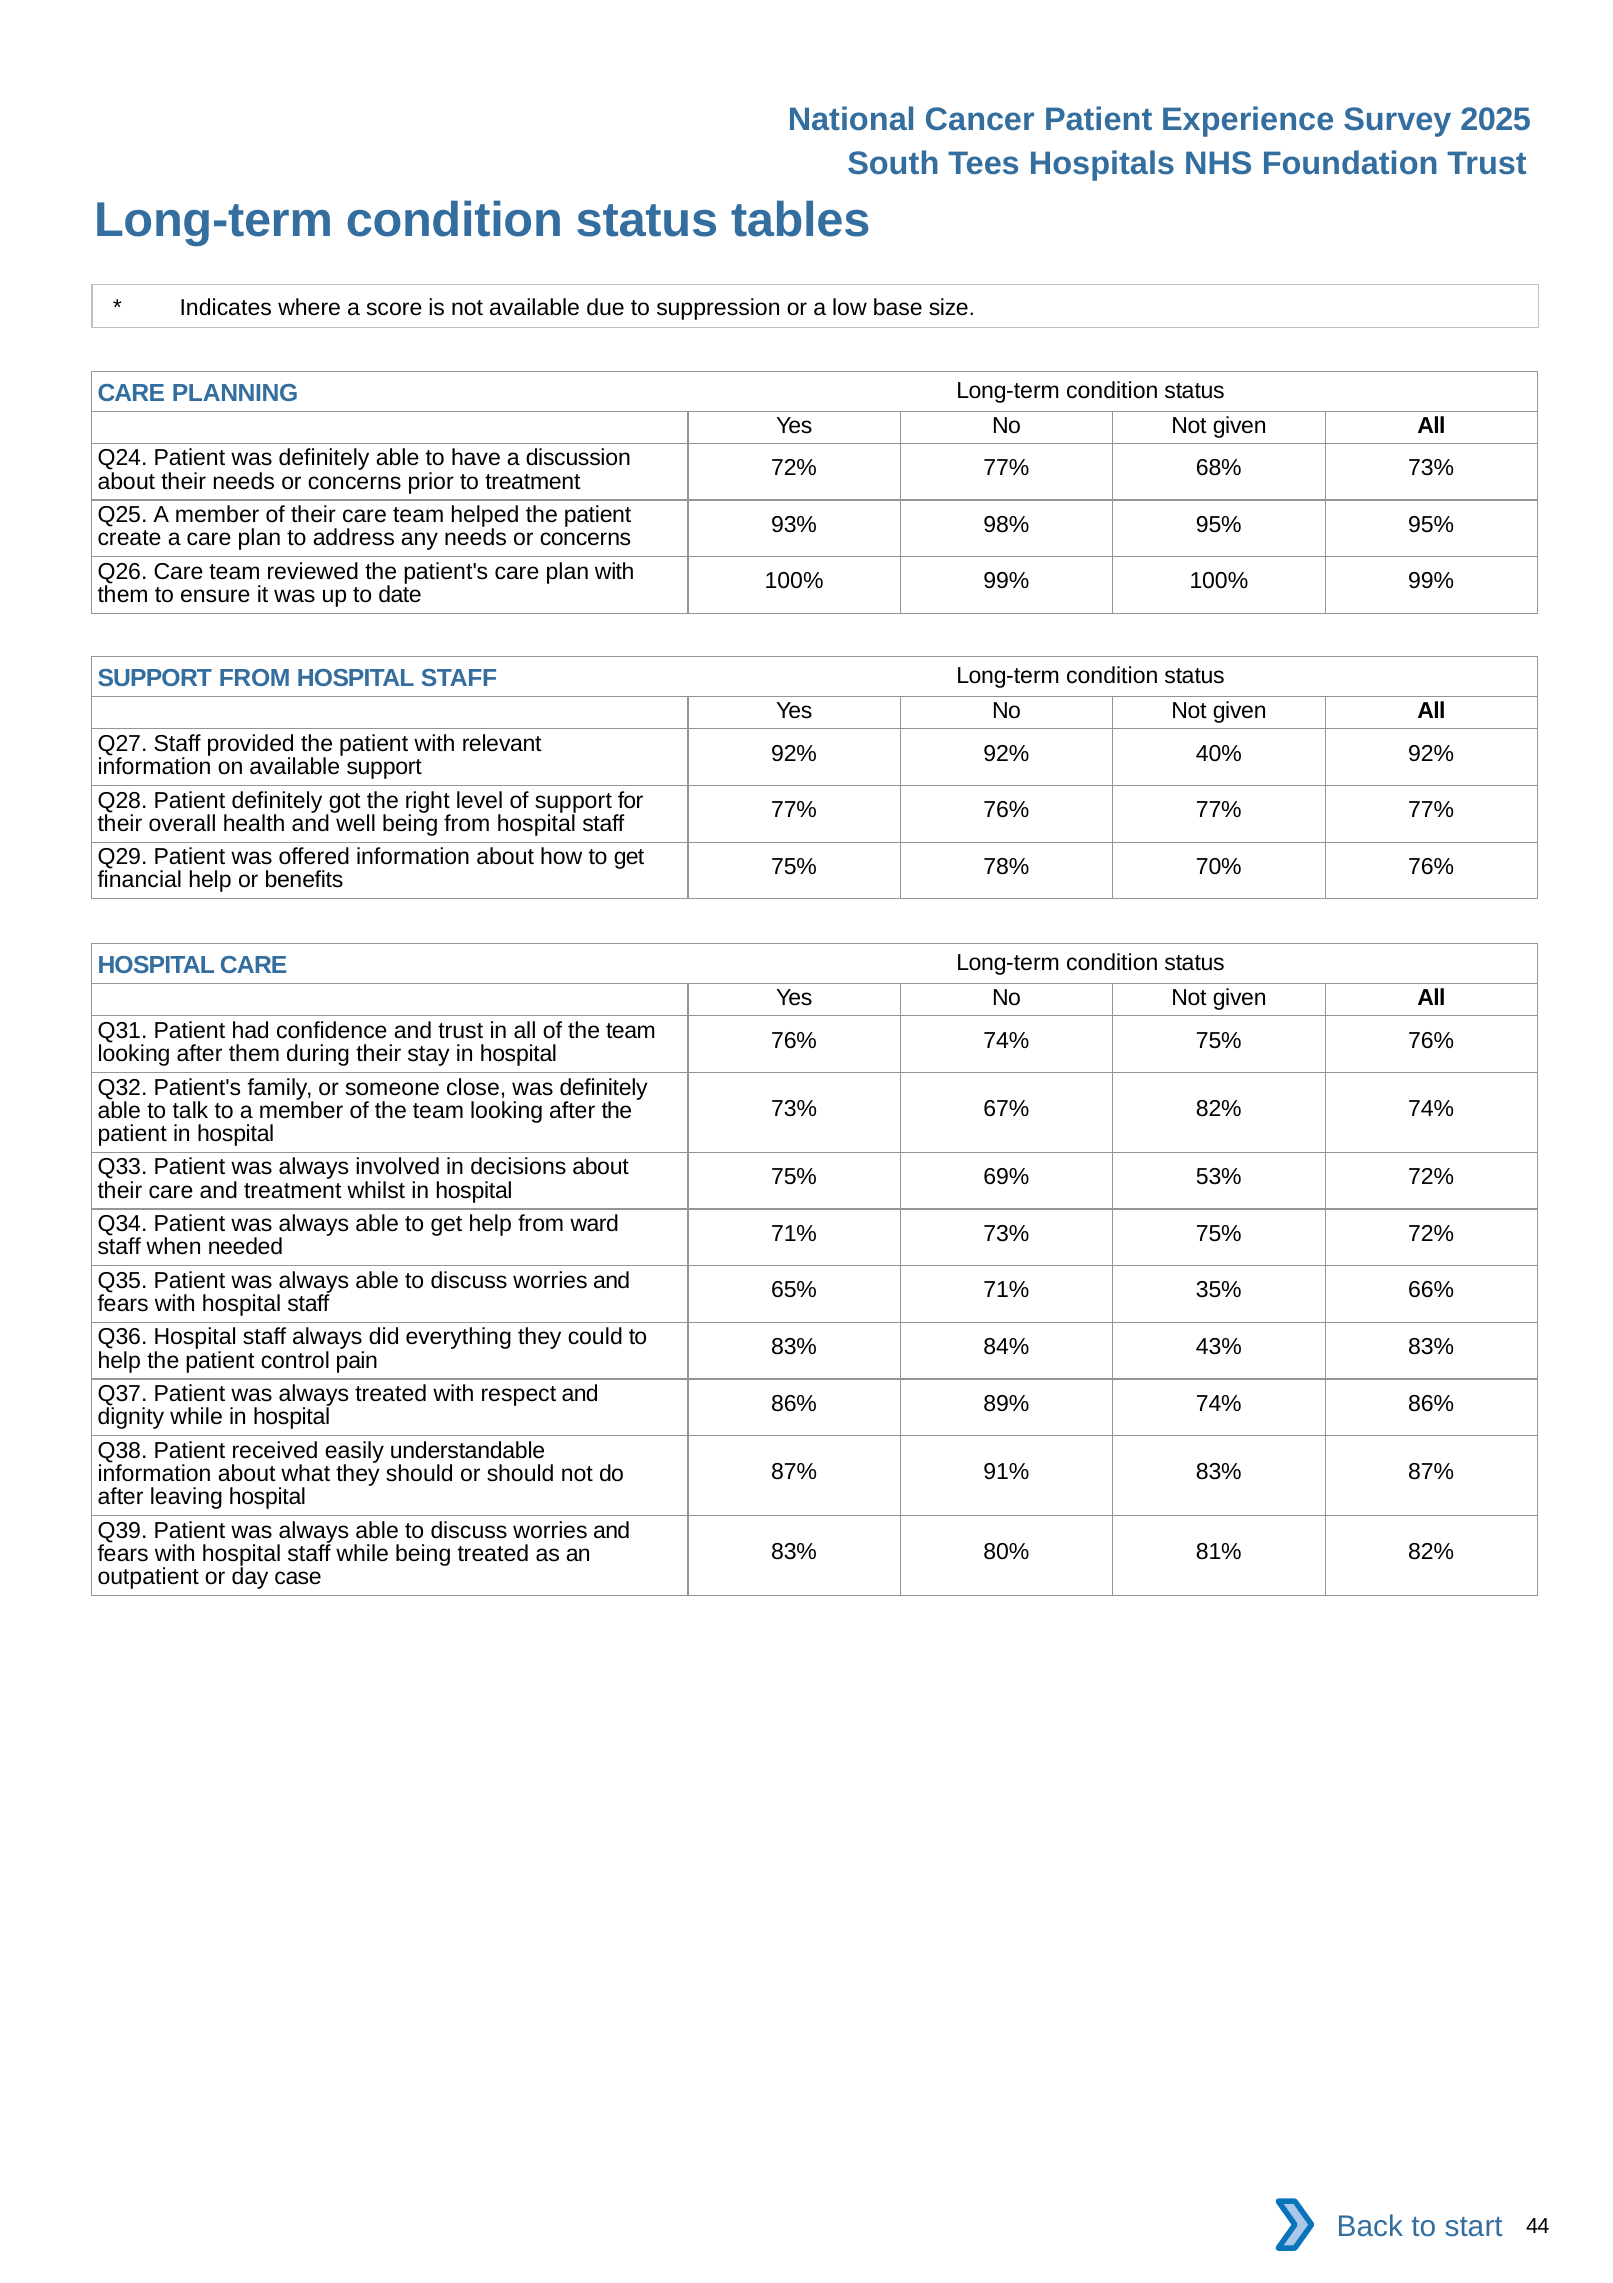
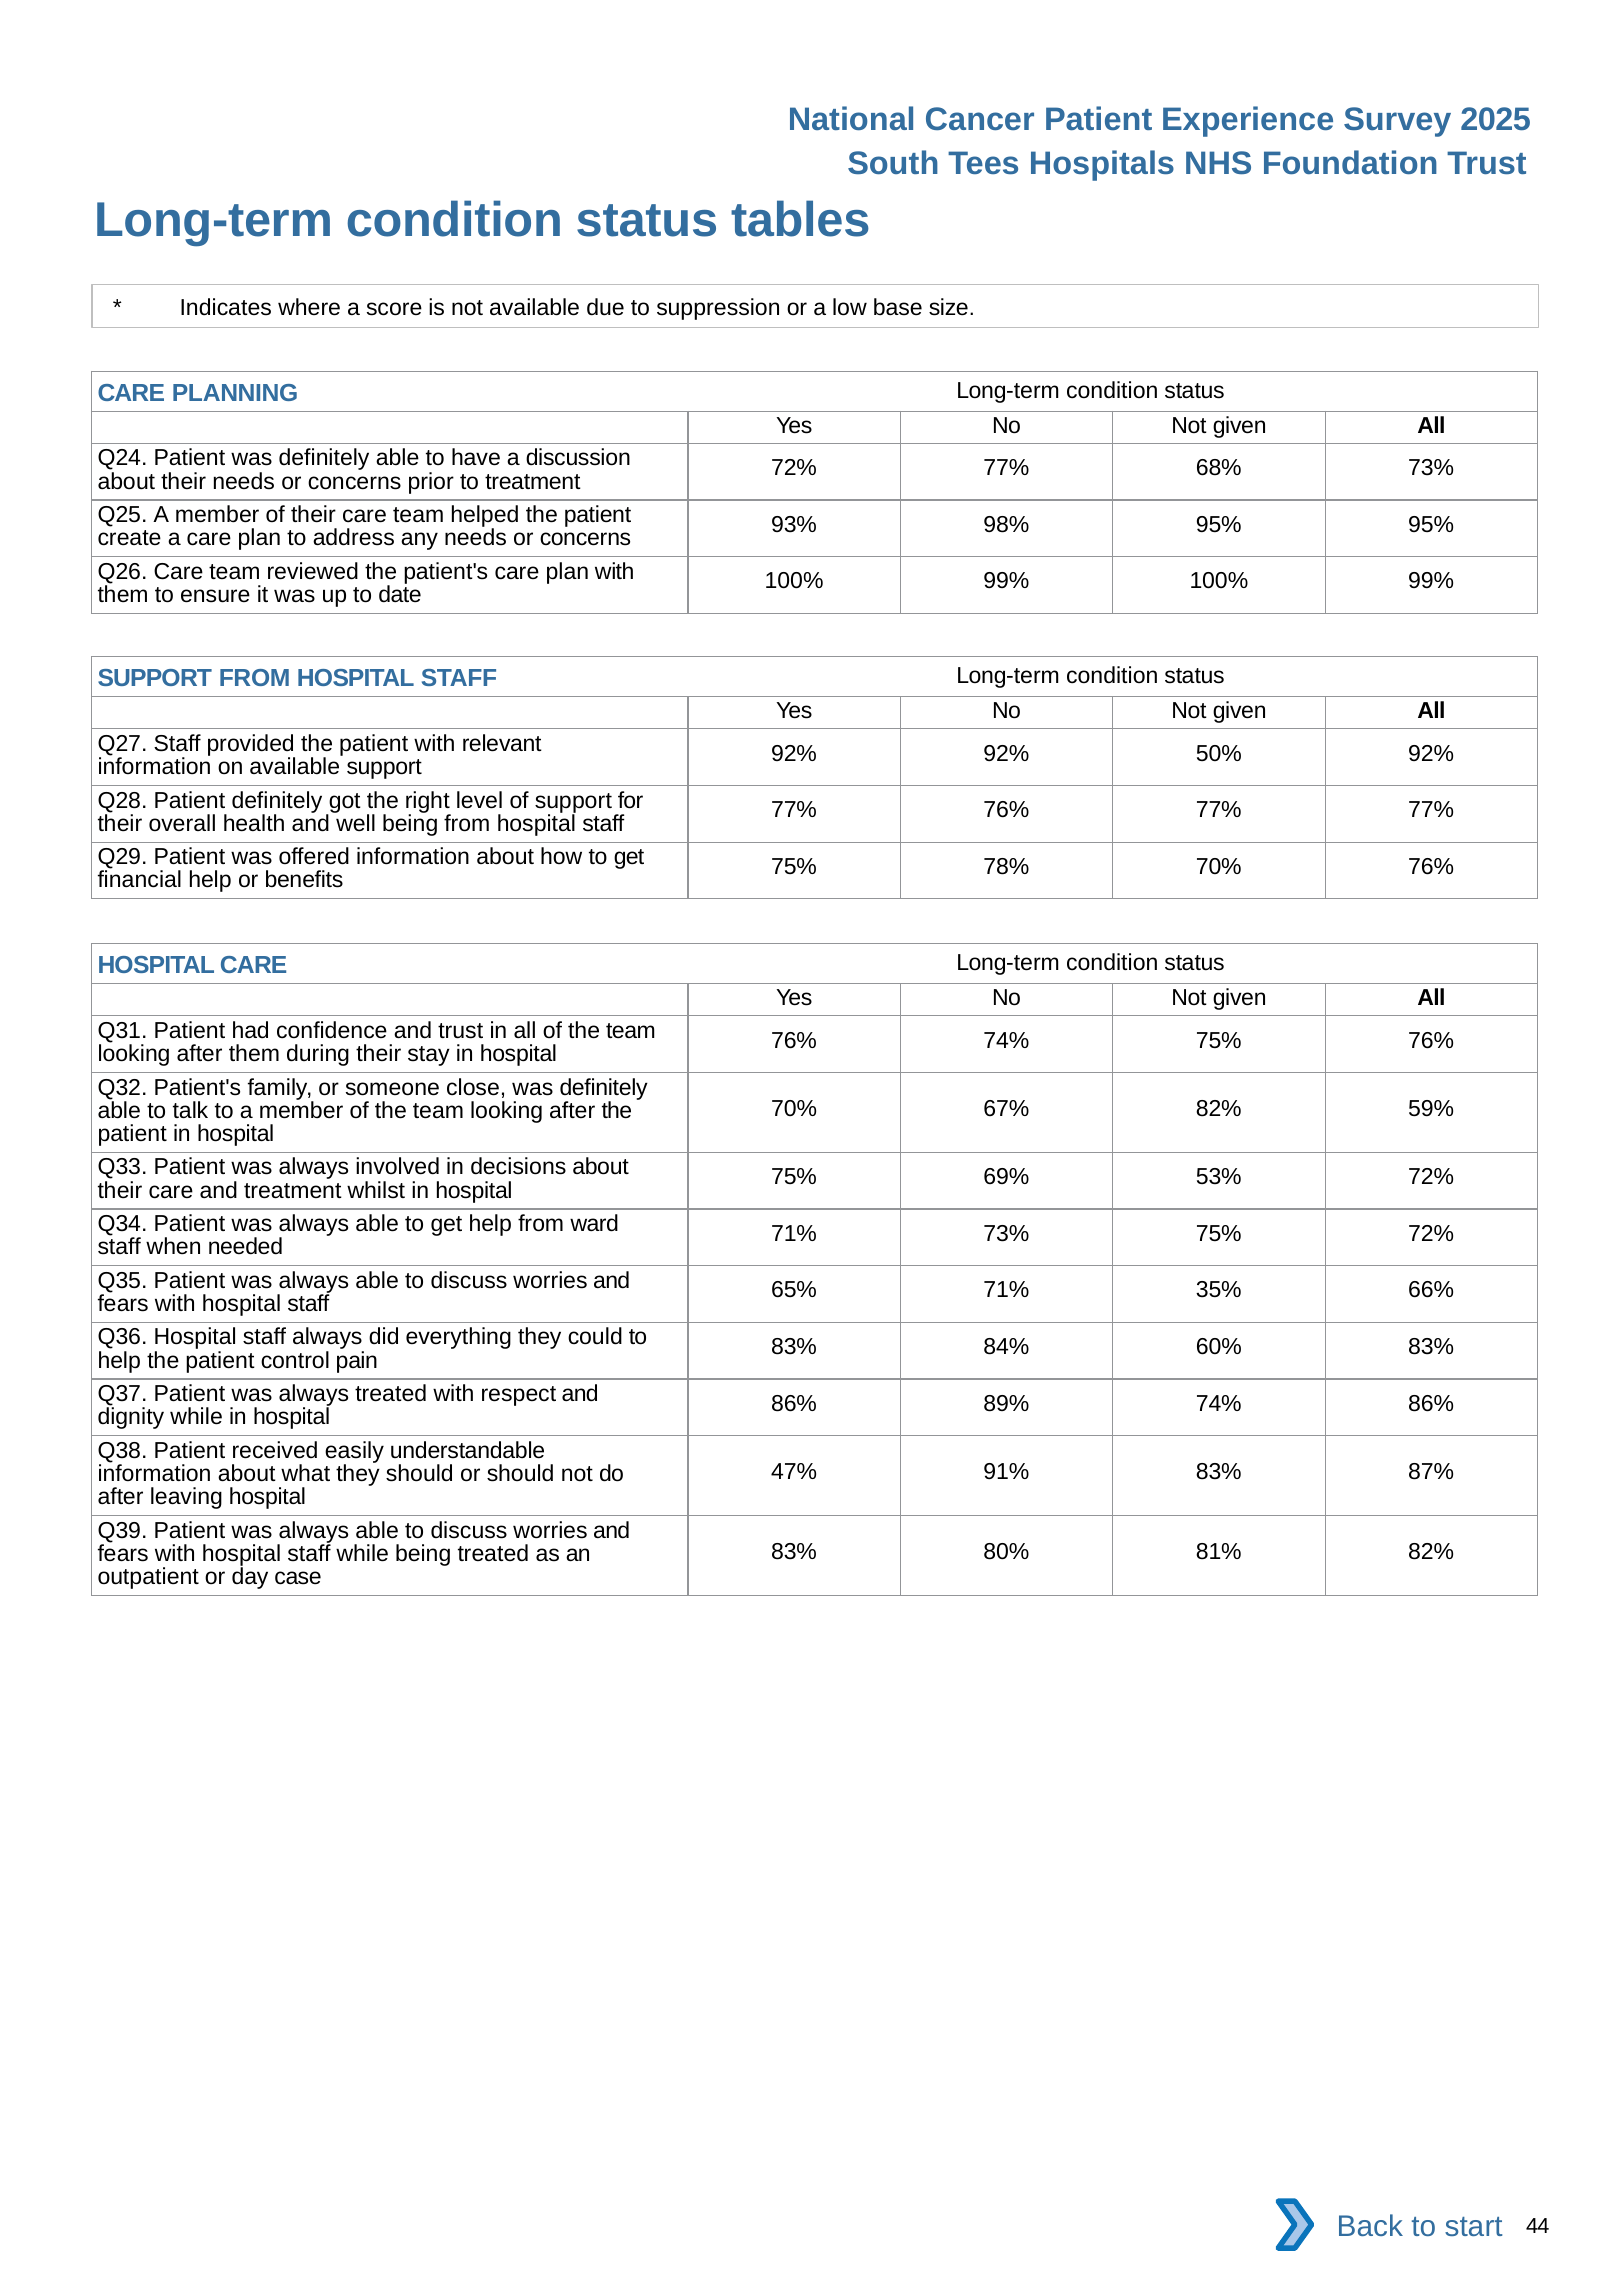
40%: 40% -> 50% (1219, 753)
73%: 73% -> 70% (794, 1109)
82% 74%: 74% -> 59% (1431, 1109)
43%: 43% -> 60% (1219, 1347)
87%: 87% -> 47% (794, 1472)
